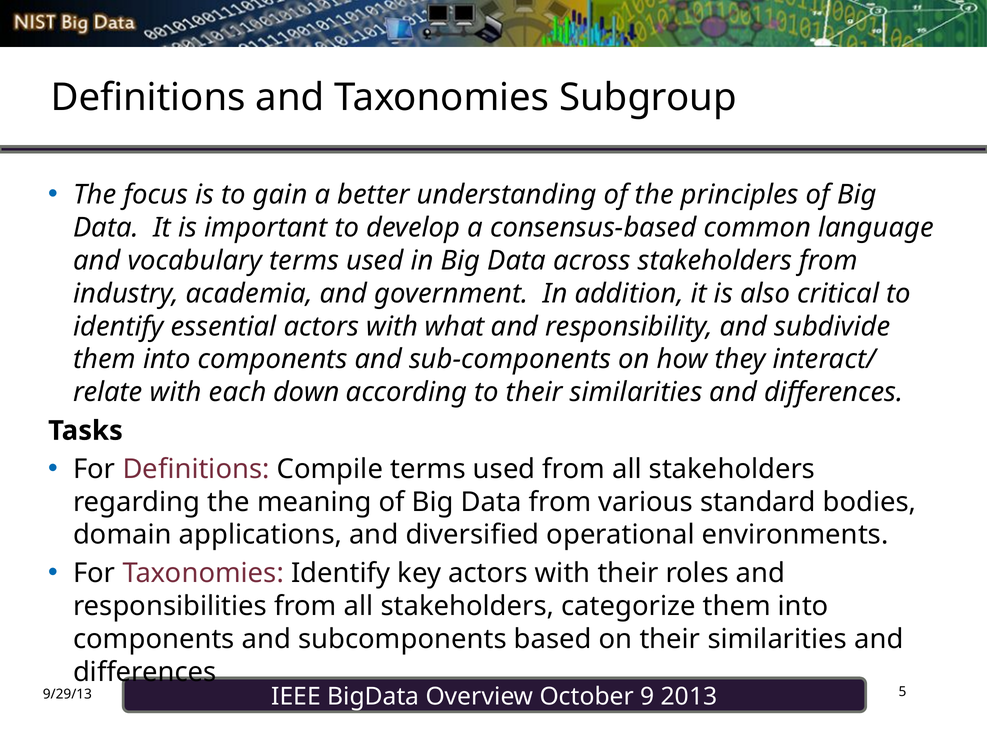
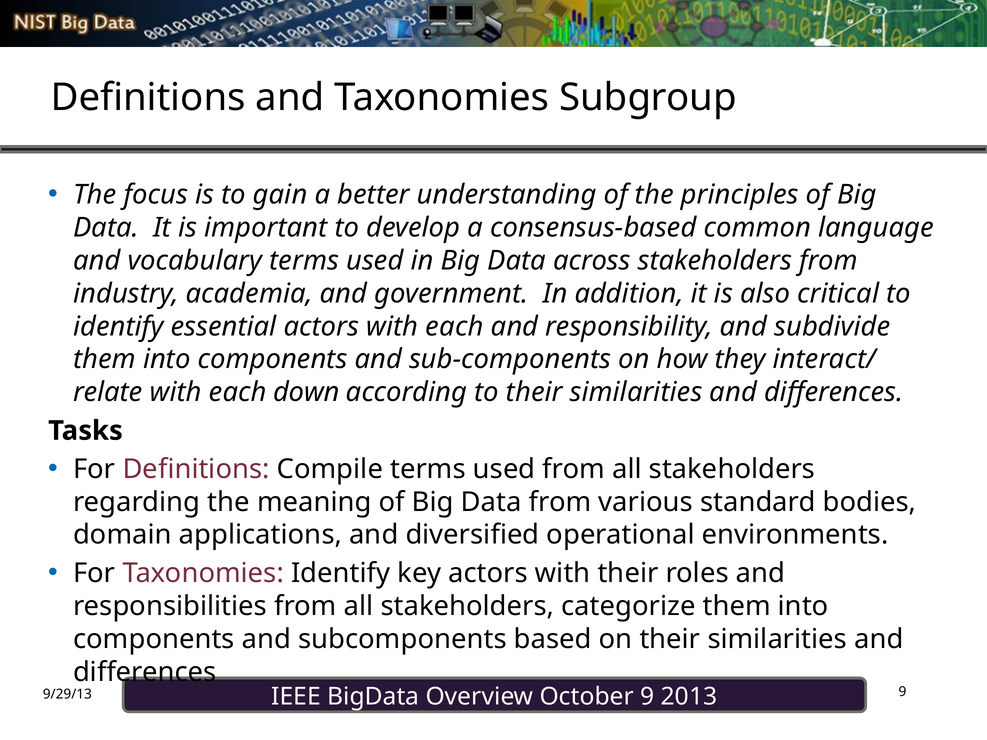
actors with what: what -> each (454, 327)
5: 5 -> 9 (903, 692)
